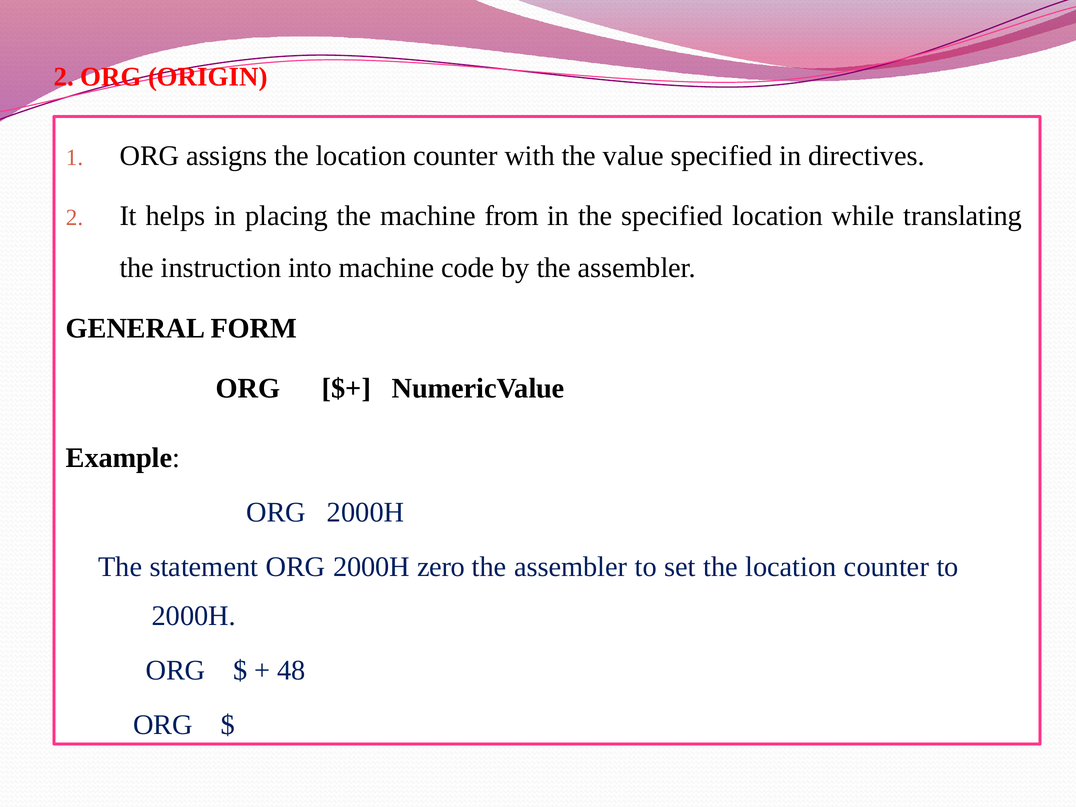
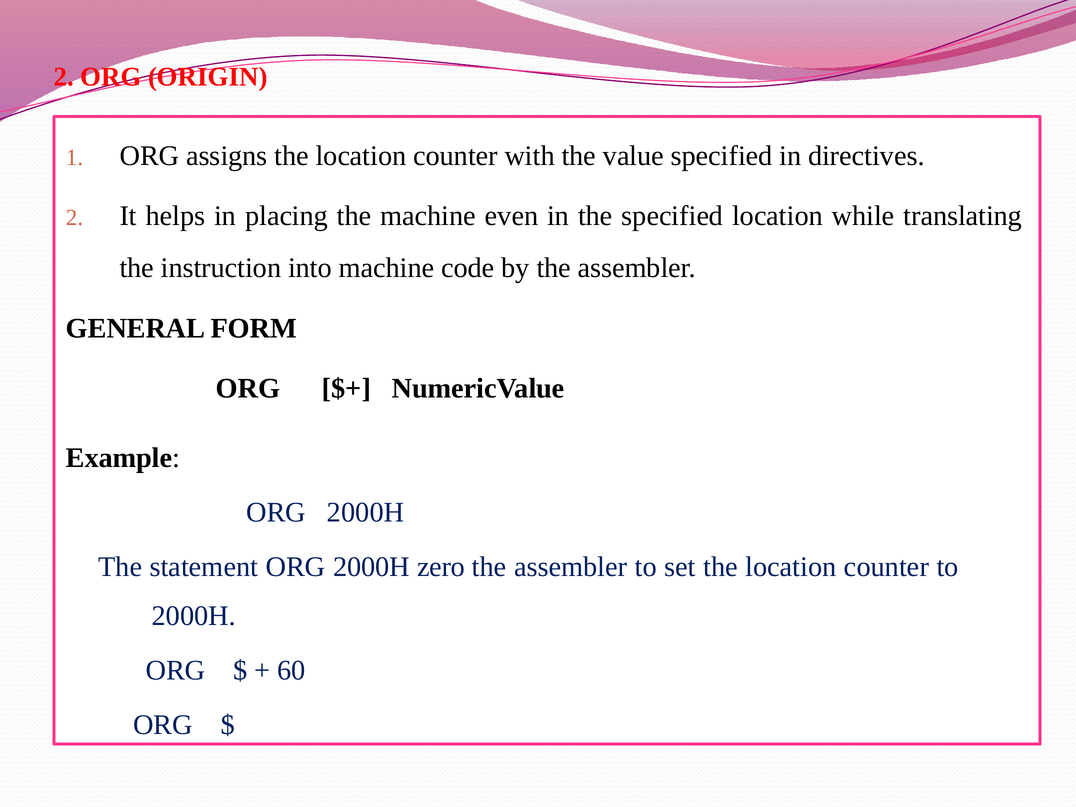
from: from -> even (512, 216)
48: 48 -> 60 (291, 670)
